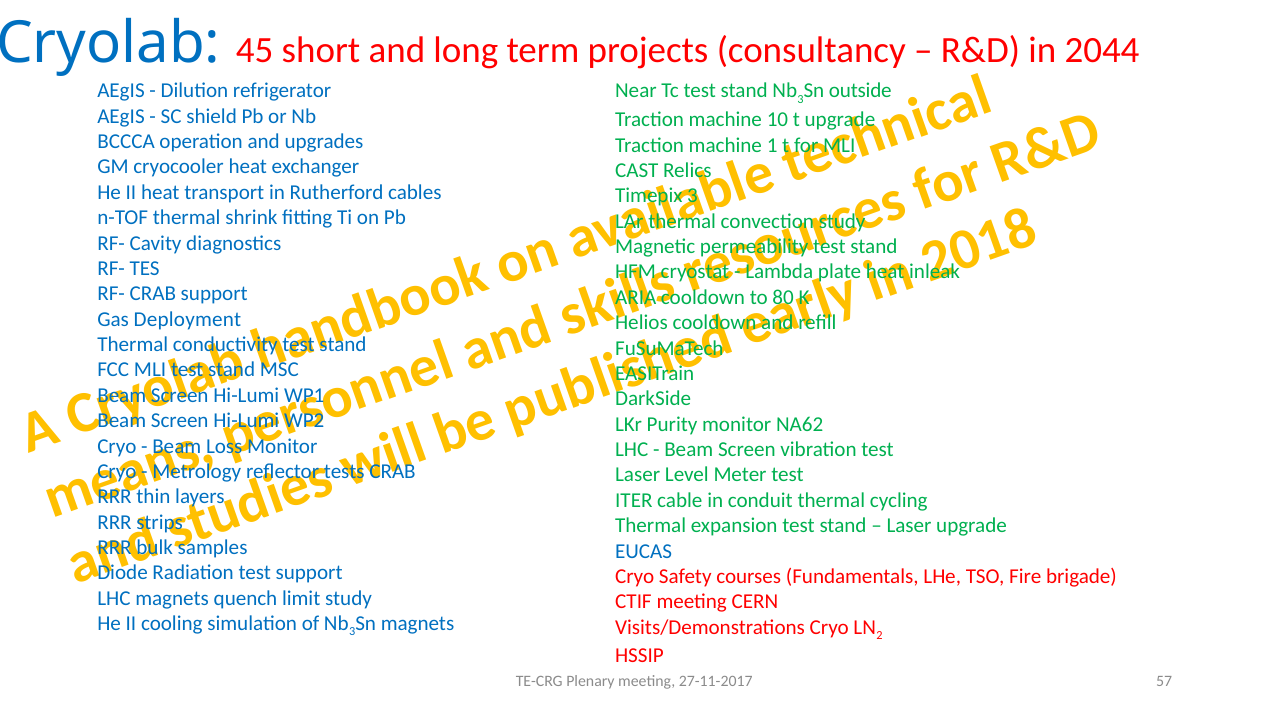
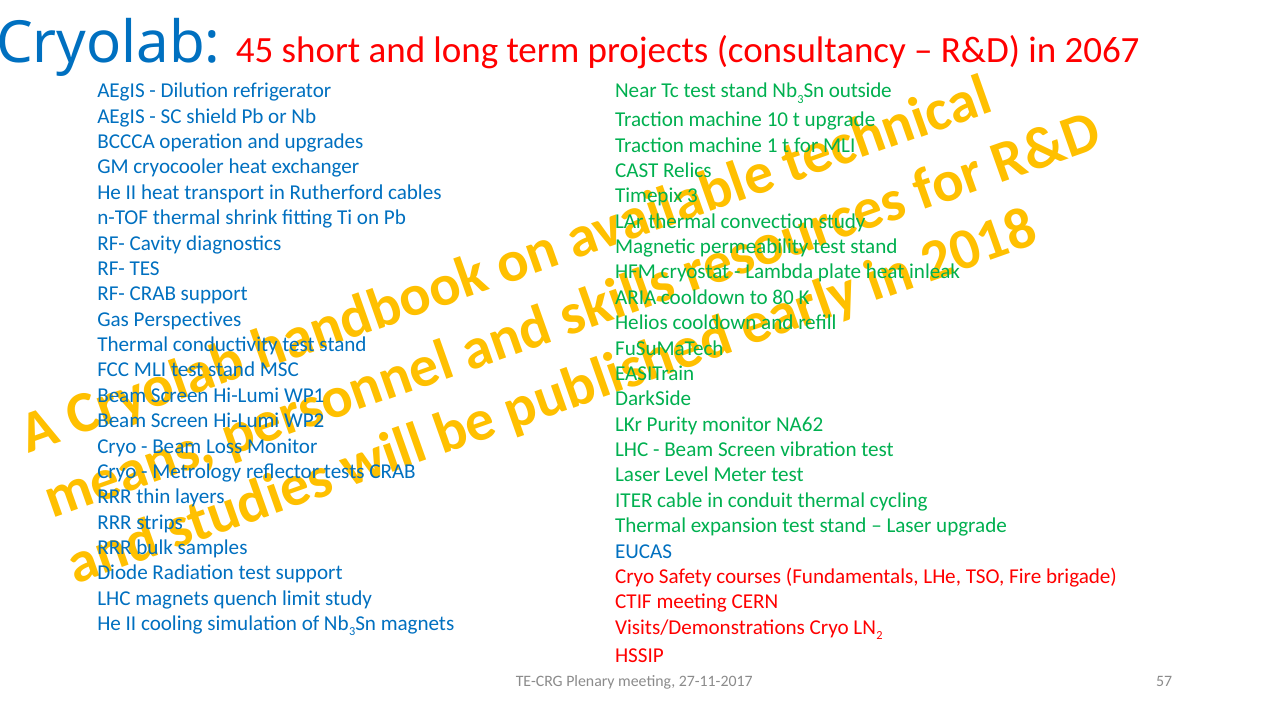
2044: 2044 -> 2067 (1102, 51)
Deployment: Deployment -> Perspectives (188, 319)
